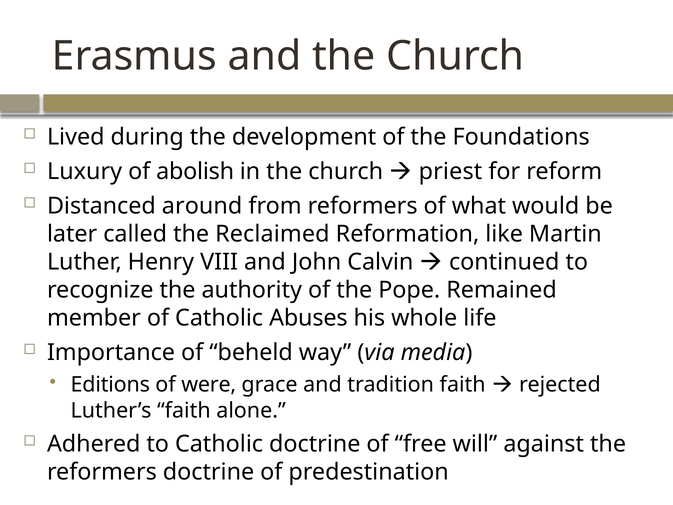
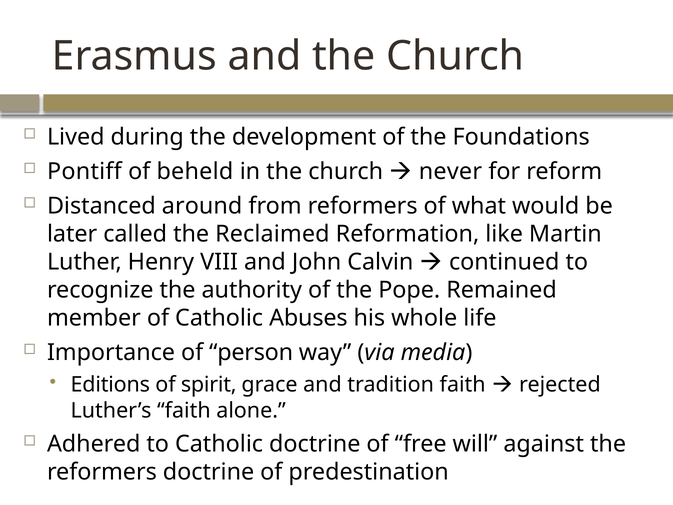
Luxury: Luxury -> Pontiff (84, 171)
abolish: abolish -> beheld (195, 171)
priest: priest -> never (450, 171)
beheld: beheld -> person (251, 353)
were: were -> spirit (209, 385)
